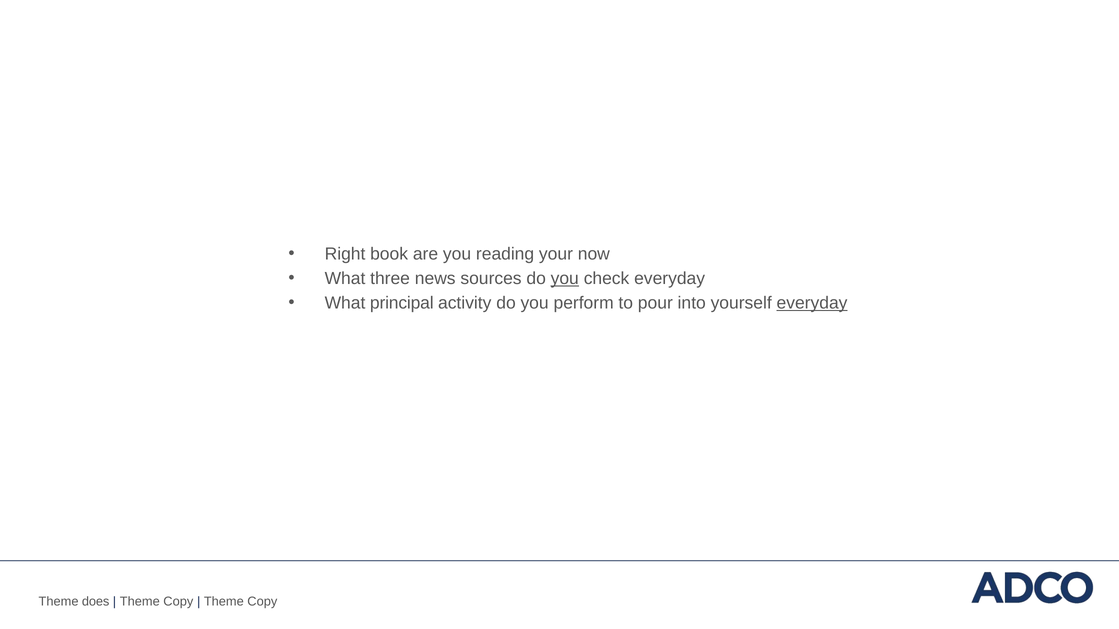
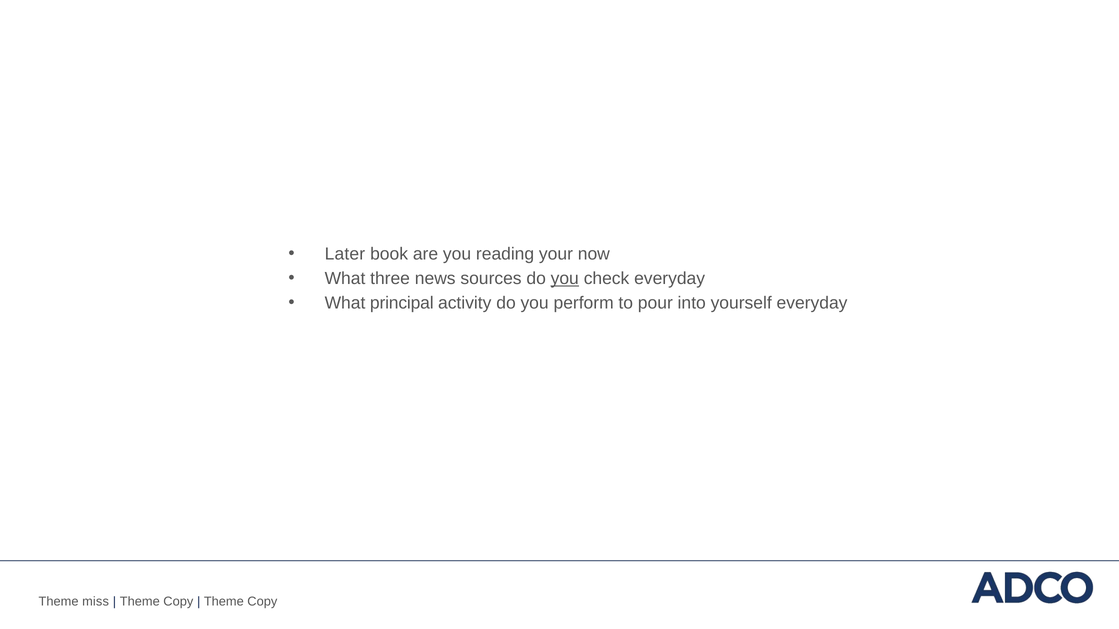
Right: Right -> Later (345, 254)
everyday underline: present -> none (812, 303)
does: does -> miss (96, 602)
